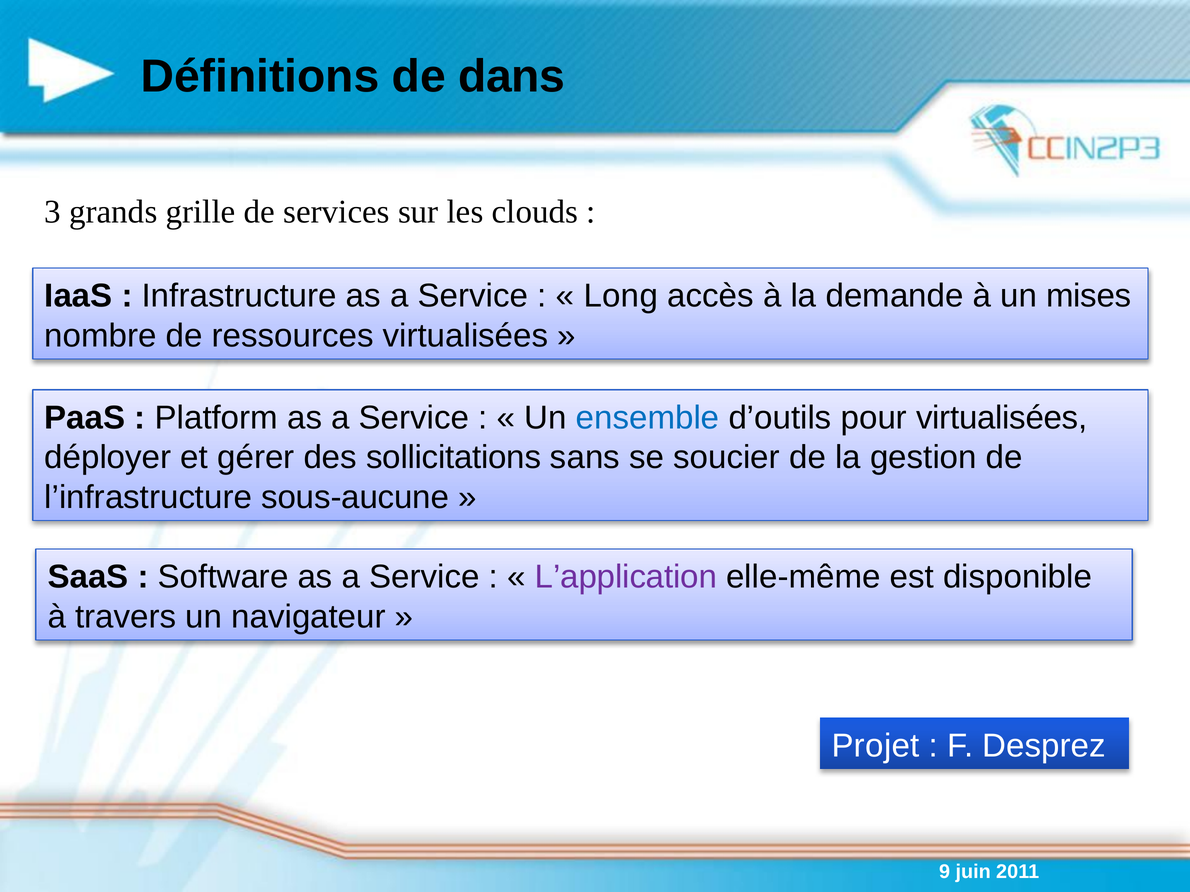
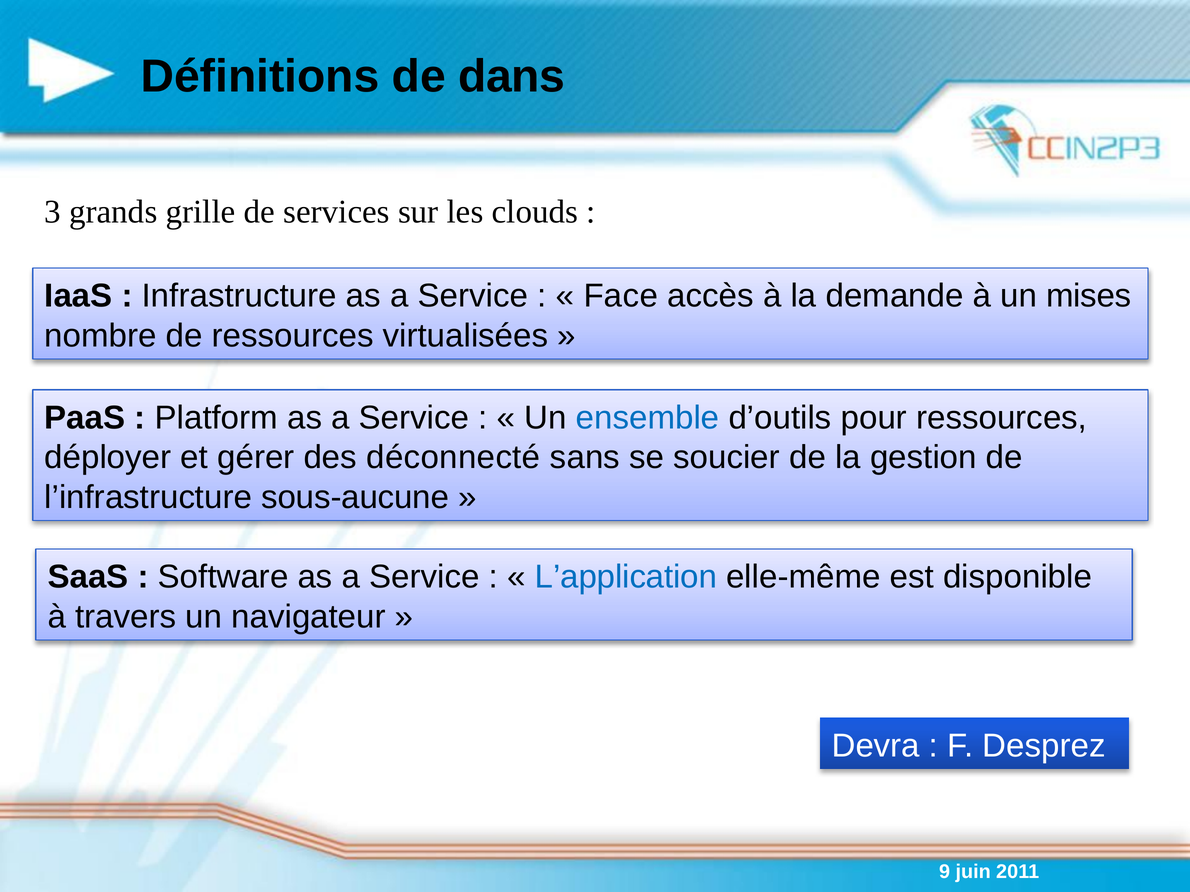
Long: Long -> Face (621, 296)
pour virtualisées: virtualisées -> ressources (1002, 418)
sollicitations: sollicitations -> déconnecté (453, 458)
L’application colour: purple -> blue (626, 577)
Projet: Projet -> Devra (876, 746)
